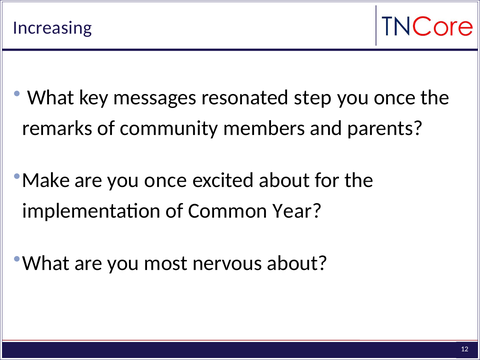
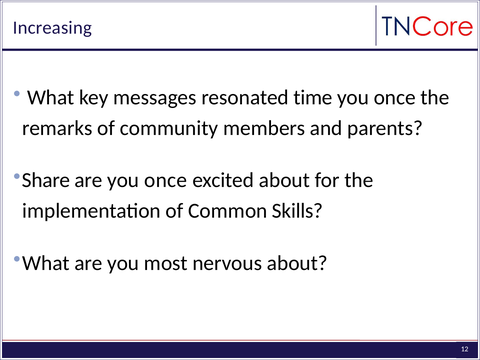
step: step -> time (313, 97)
Make: Make -> Share (46, 180)
Year: Year -> Skills (298, 211)
